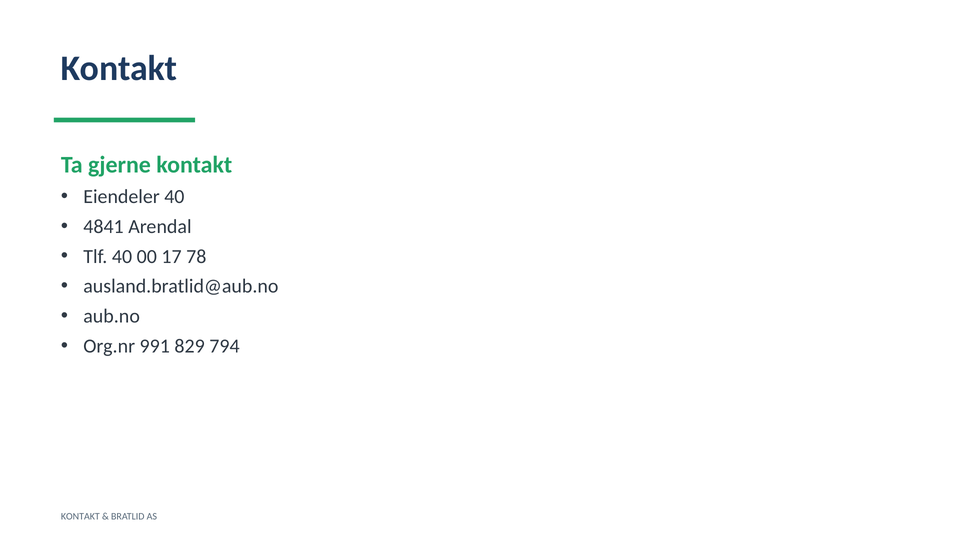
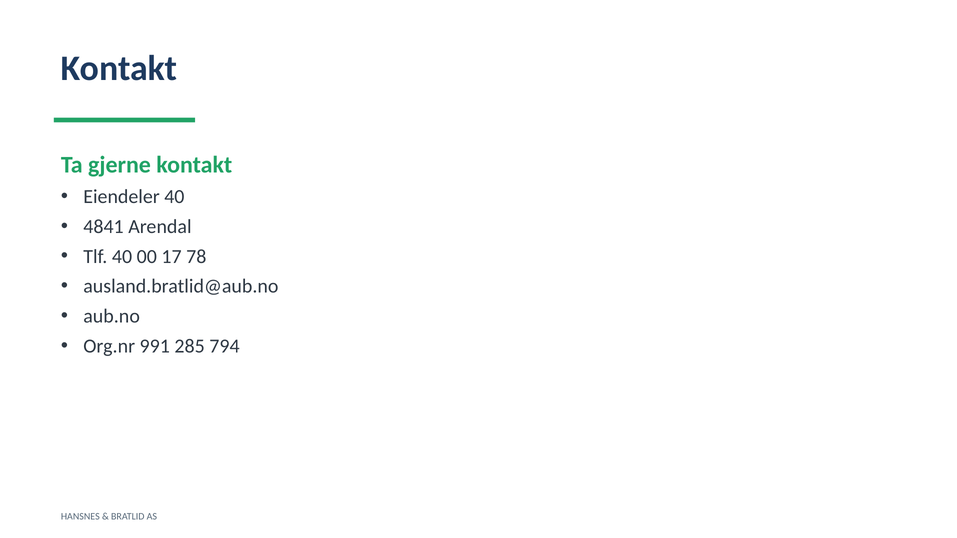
829: 829 -> 285 (190, 346)
KONTAKT: KONTAKT -> HANSNES (80, 517)
